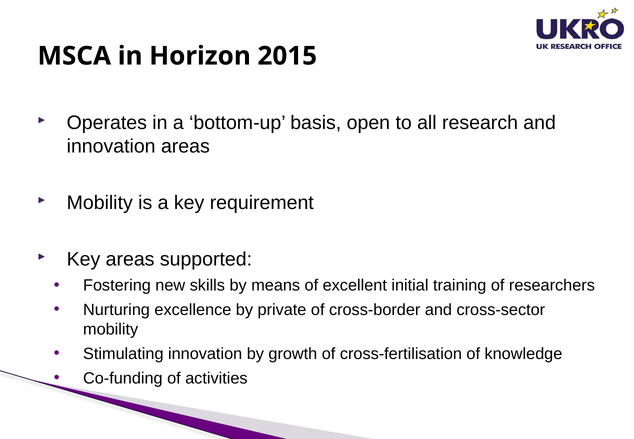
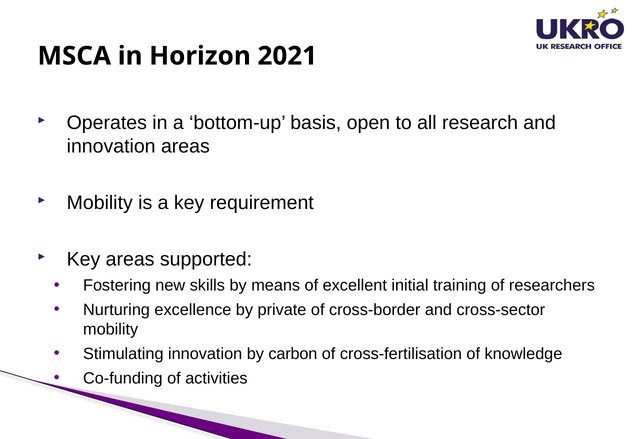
2015: 2015 -> 2021 (287, 56)
growth: growth -> carbon (293, 354)
